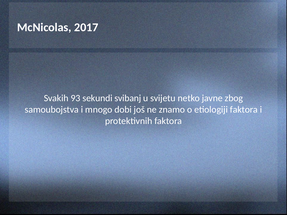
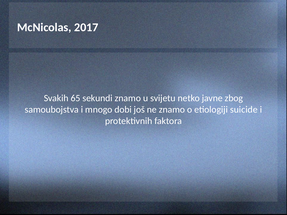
93: 93 -> 65 (75, 98)
sekundi svibanj: svibanj -> znamo (128, 98)
etiologiji faktora: faktora -> suicide (244, 110)
